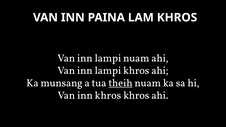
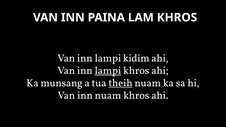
lampi nuam: nuam -> kidim (136, 58)
lampi underline: none -> present (108, 71)
inn khros: khros -> nuam (108, 95)
